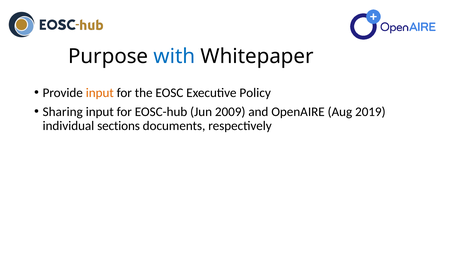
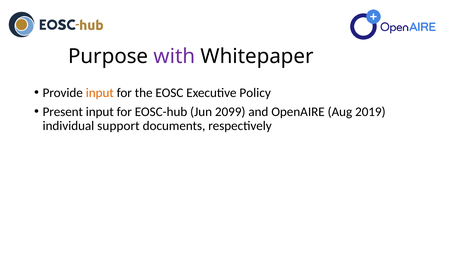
with colour: blue -> purple (174, 56)
Sharing: Sharing -> Present (63, 111)
2009: 2009 -> 2099 (230, 111)
sections: sections -> support (118, 126)
